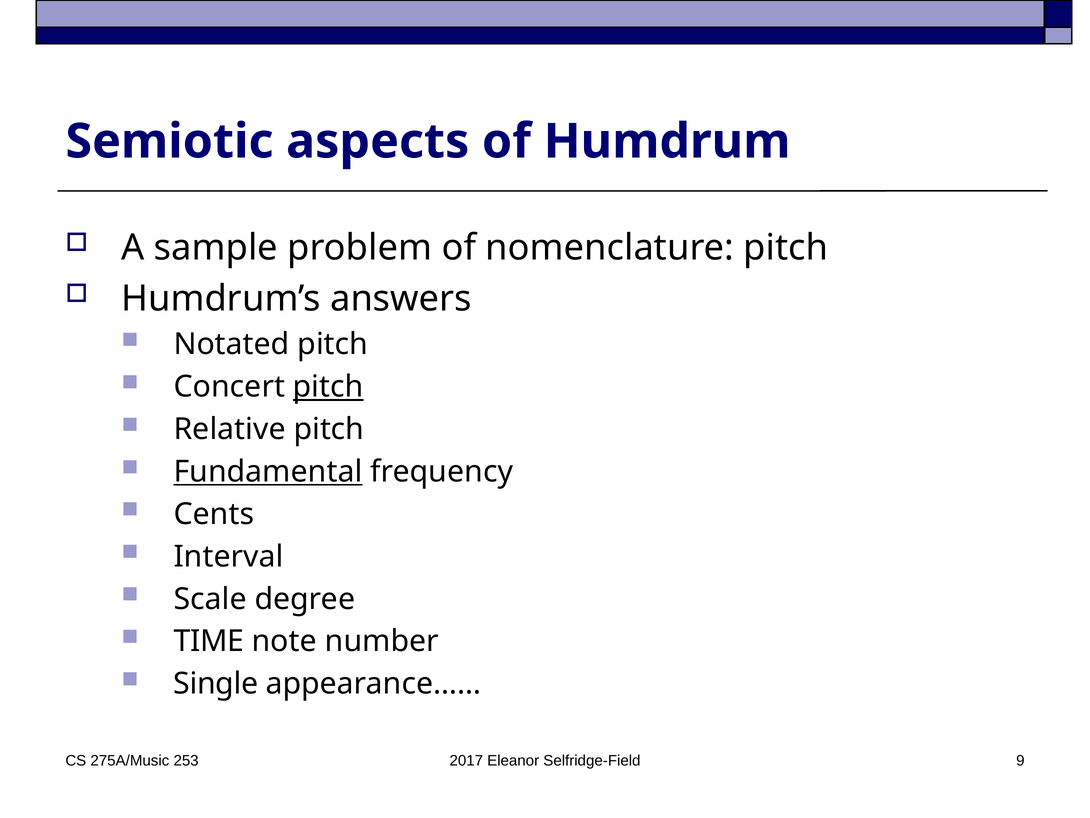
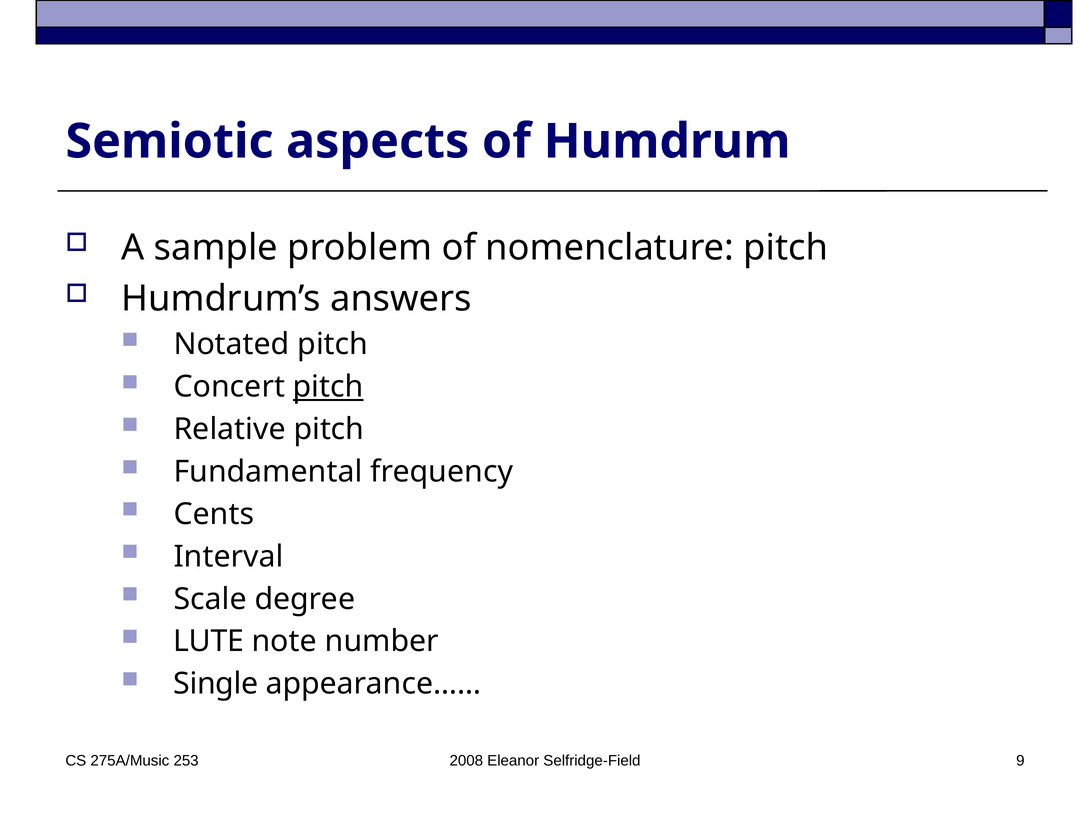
Fundamental underline: present -> none (268, 471)
TIME: TIME -> LUTE (209, 641)
2017: 2017 -> 2008 (466, 760)
